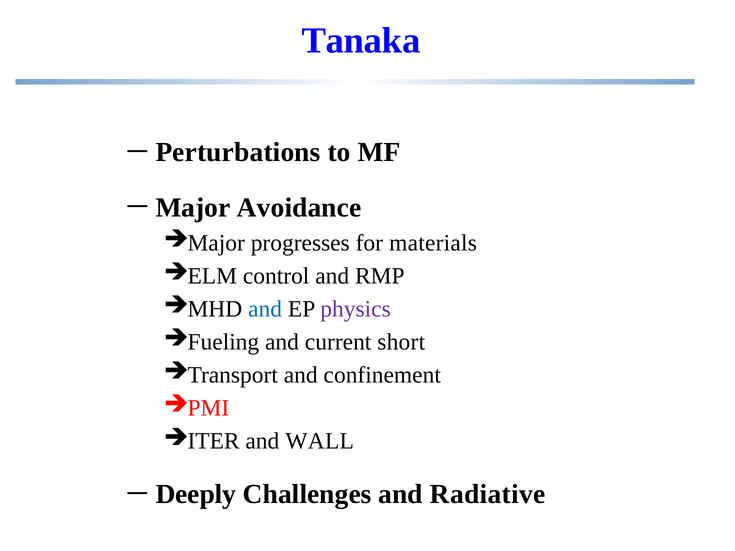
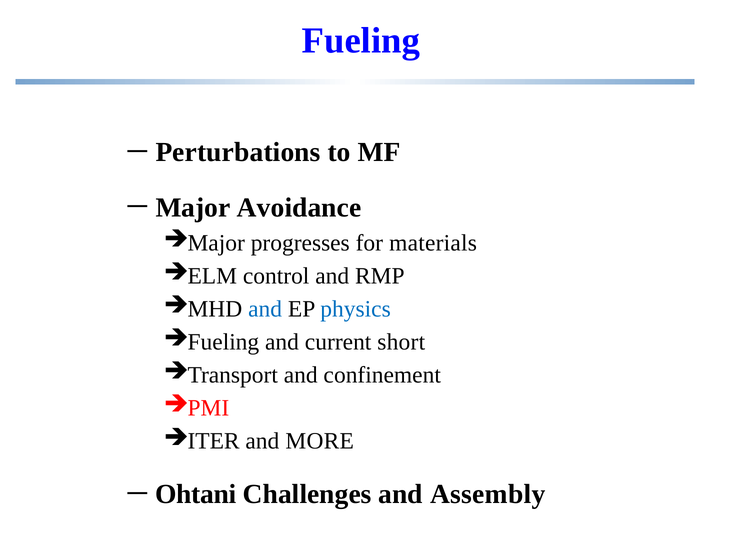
Tanaka: Tanaka -> Fueling (361, 41)
physics colour: purple -> blue (356, 309)
WALL: WALL -> MORE (320, 441)
Deeply: Deeply -> Ohtani (196, 494)
Radiative: Radiative -> Assembly (488, 494)
